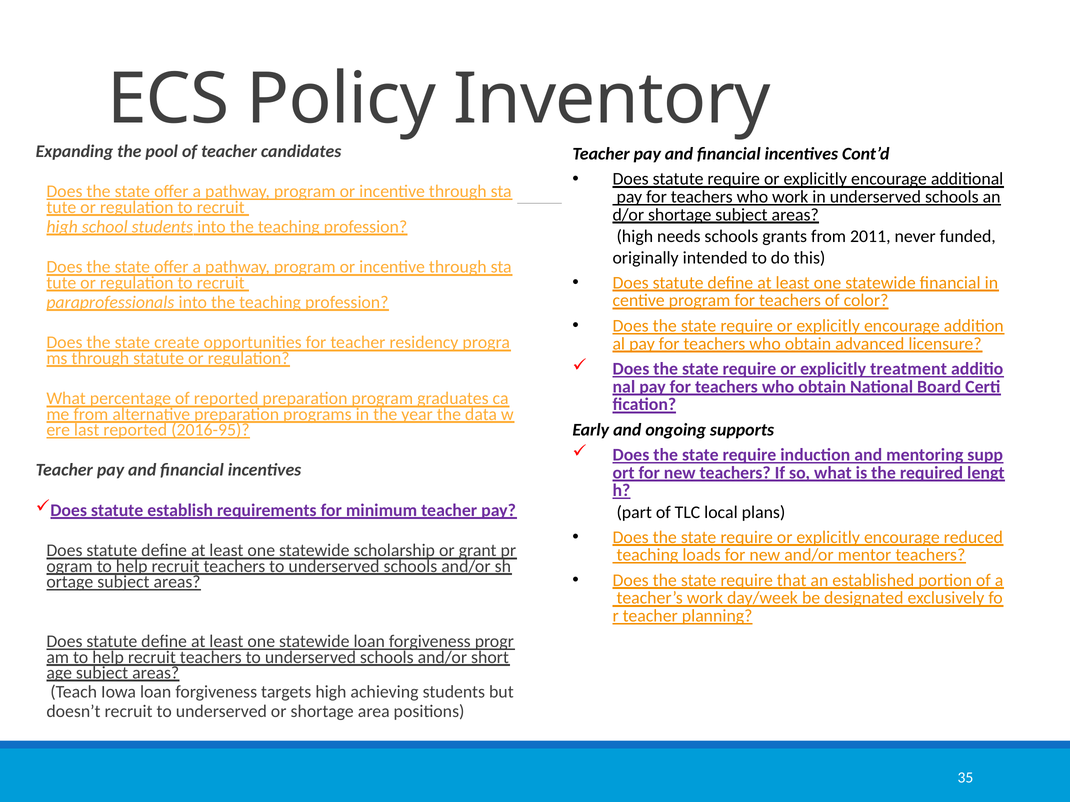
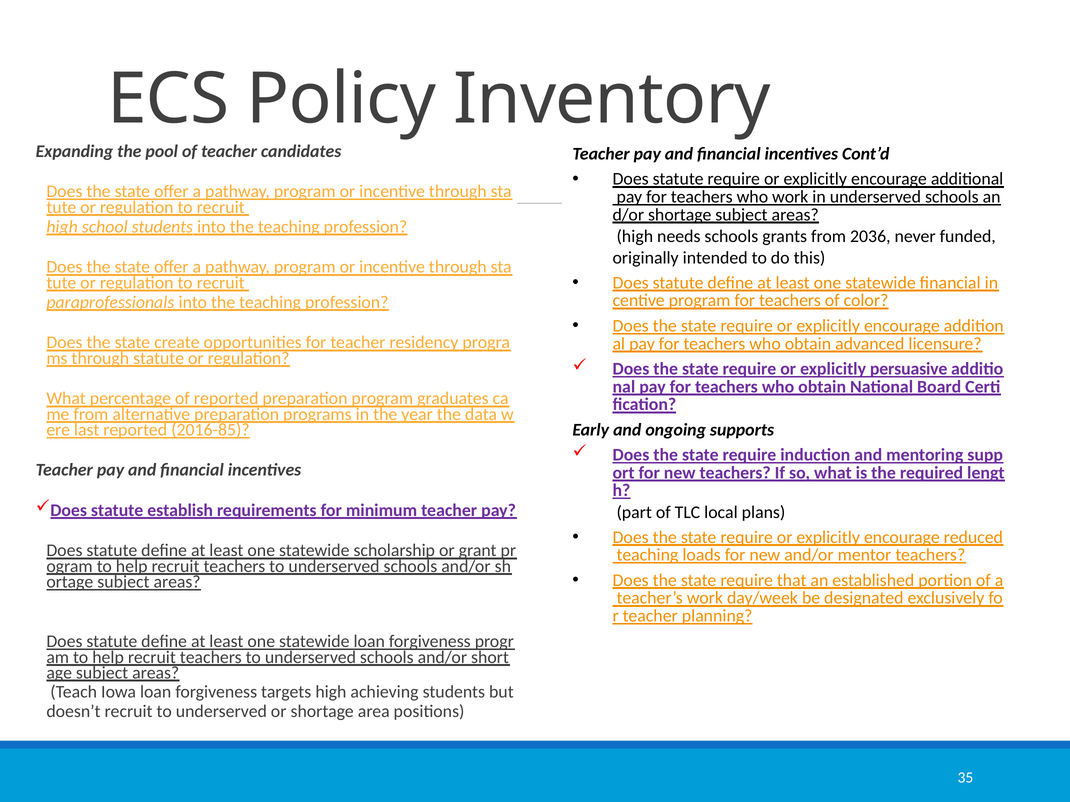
2011: 2011 -> 2036 (870, 237)
treatment: treatment -> persuasive (909, 369)
2016-95: 2016-95 -> 2016-85 (210, 430)
